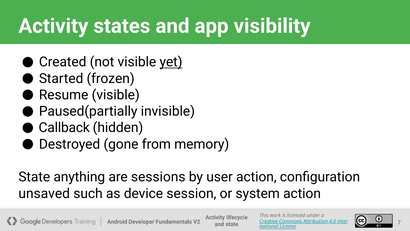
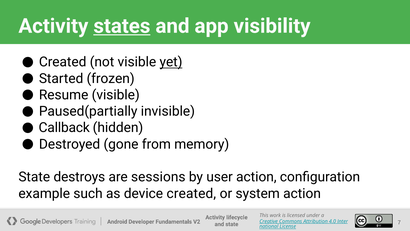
states underline: none -> present (122, 26)
anything: anything -> destroys (79, 177)
unsaved: unsaved -> example (44, 193)
device session: session -> created (191, 193)
